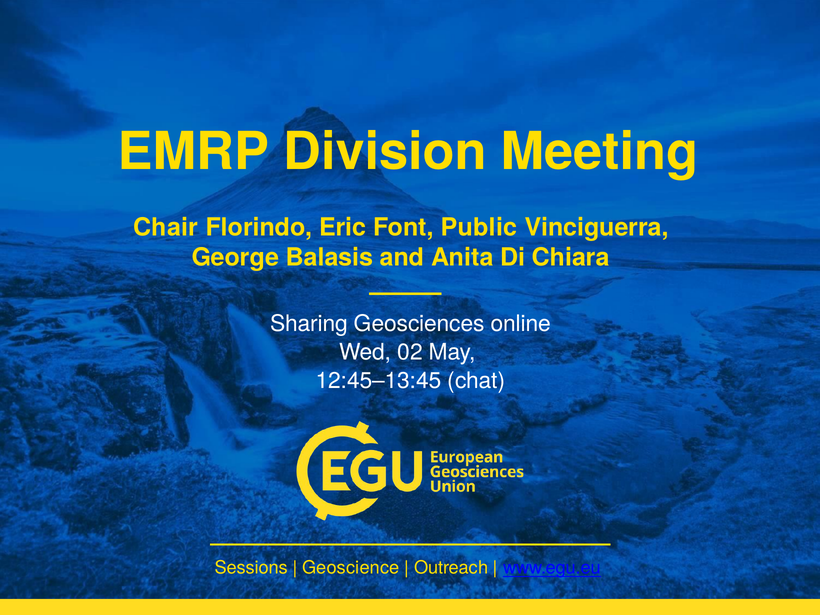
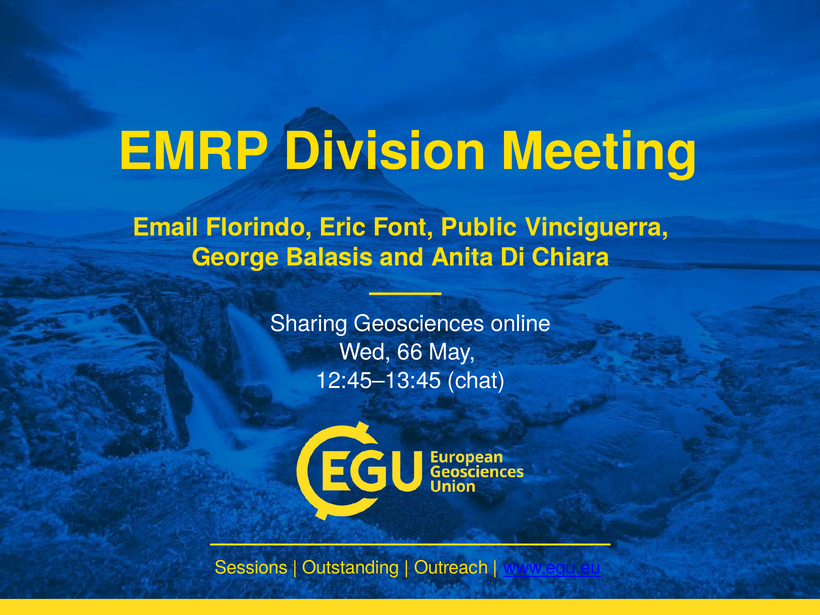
Chair: Chair -> Email (166, 228)
02: 02 -> 66 (410, 352)
Geoscience: Geoscience -> Outstanding (351, 568)
